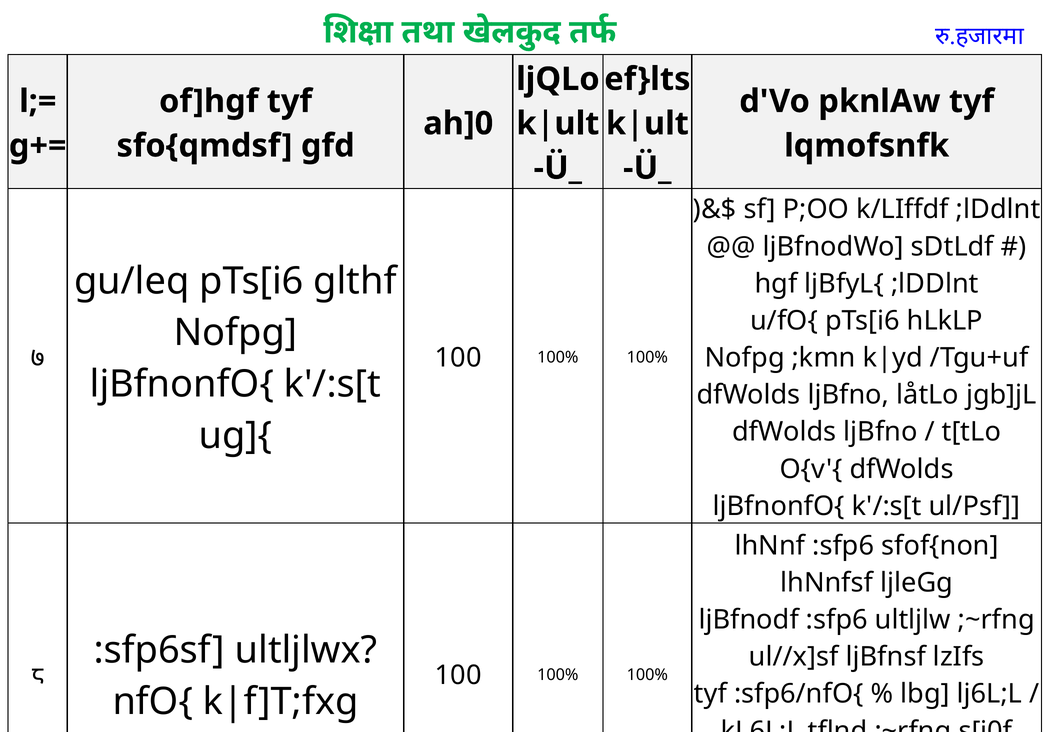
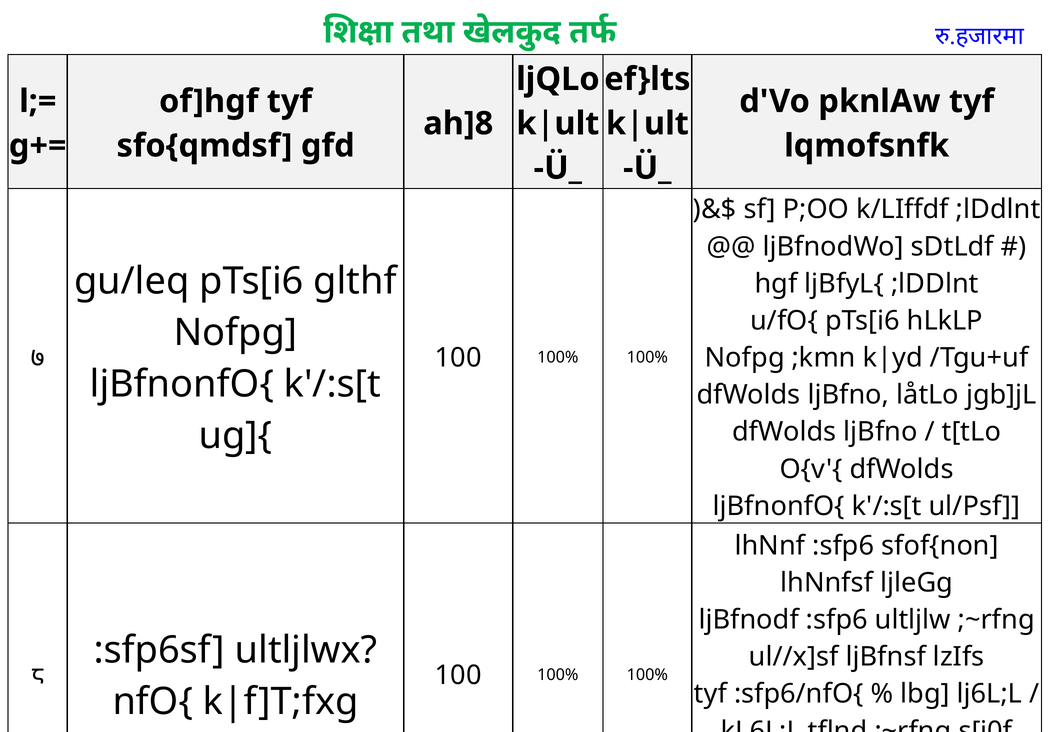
ah]0: ah]0 -> ah]8 (458, 124)
